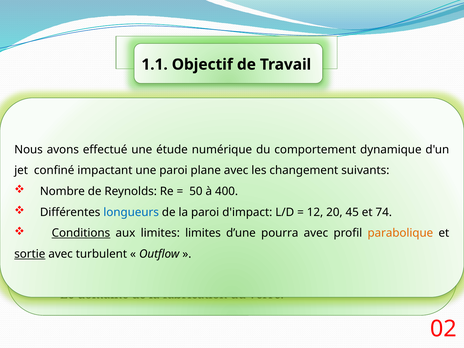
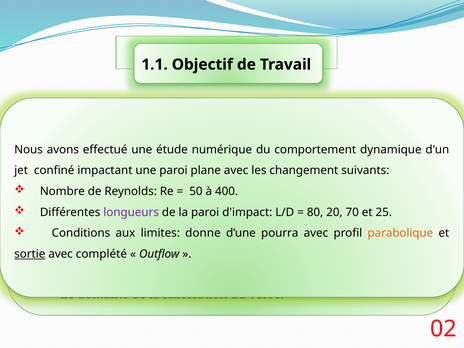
longueurs colour: blue -> purple (131, 212)
12: 12 -> 80 (315, 212)
45: 45 -> 70 (352, 212)
74: 74 -> 25 (384, 212)
Conditions underline: present -> none (81, 233)
limites limites: limites -> donne (203, 233)
turbulent: turbulent -> complété (101, 254)
